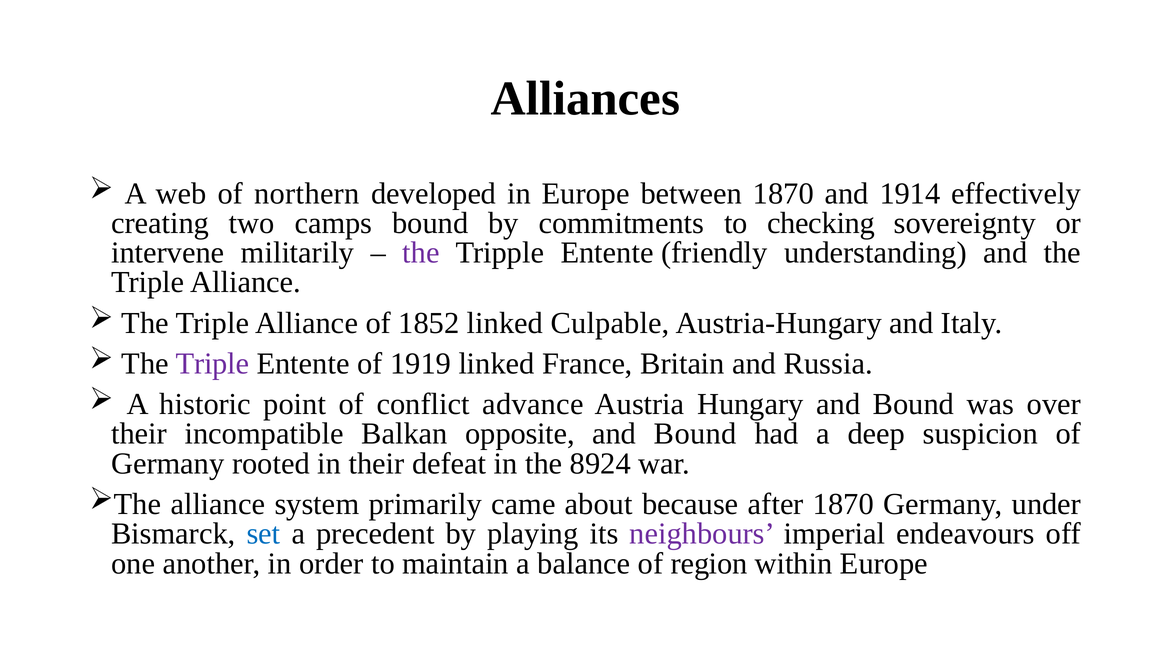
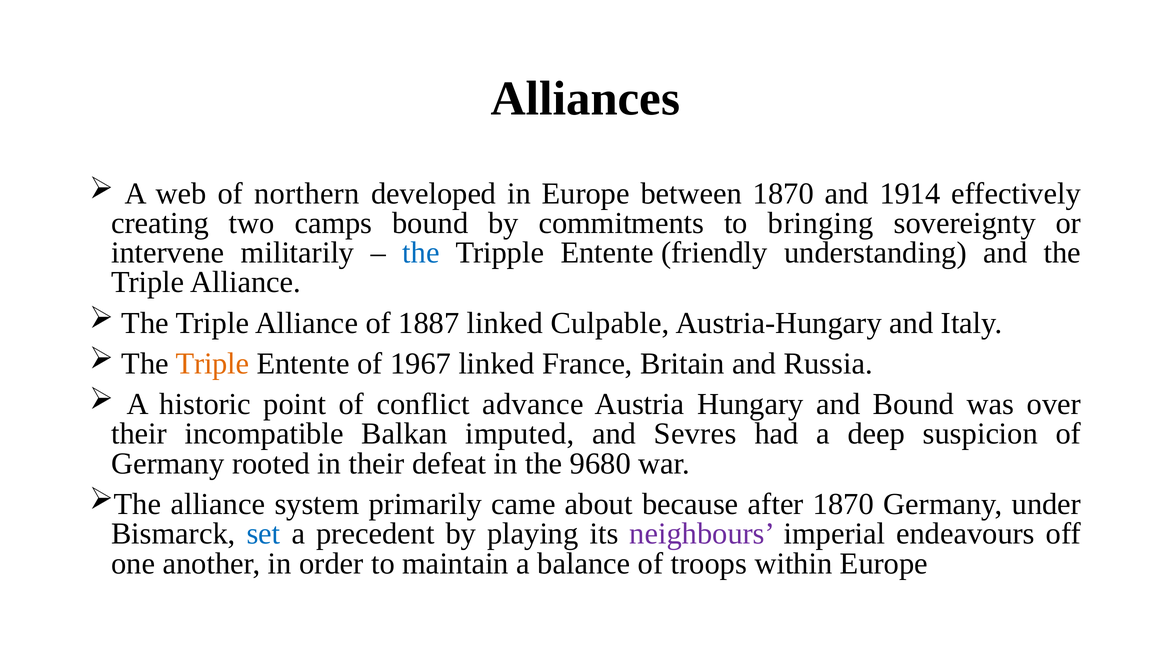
checking: checking -> bringing (821, 223)
the colour: purple -> blue (421, 253)
1852: 1852 -> 1887 (429, 323)
Triple colour: purple -> orange (212, 363)
1919: 1919 -> 1967 (421, 363)
opposite: opposite -> imputed (520, 434)
Bound: Bound -> Sevres (695, 434)
8924: 8924 -> 9680 (600, 463)
region: region -> troops (709, 563)
